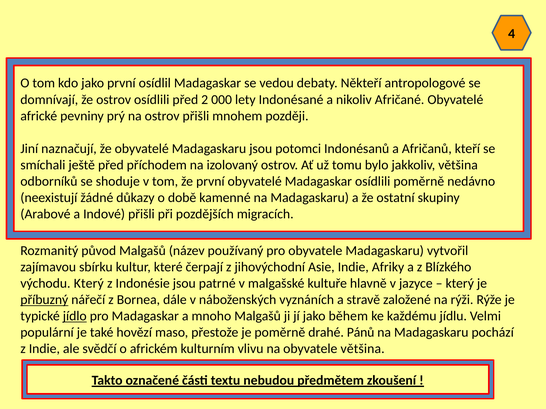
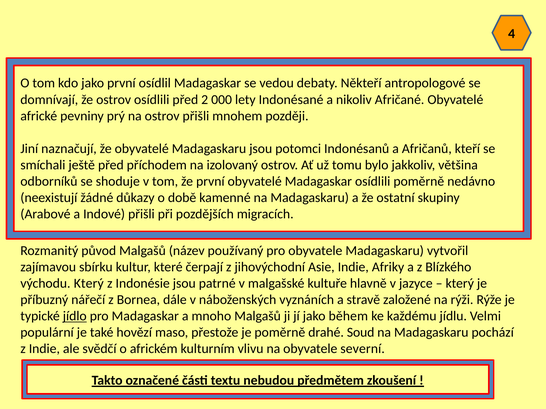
příbuzný underline: present -> none (44, 300)
Pánů: Pánů -> Soud (361, 333)
obyvatele většina: většina -> severní (363, 349)
